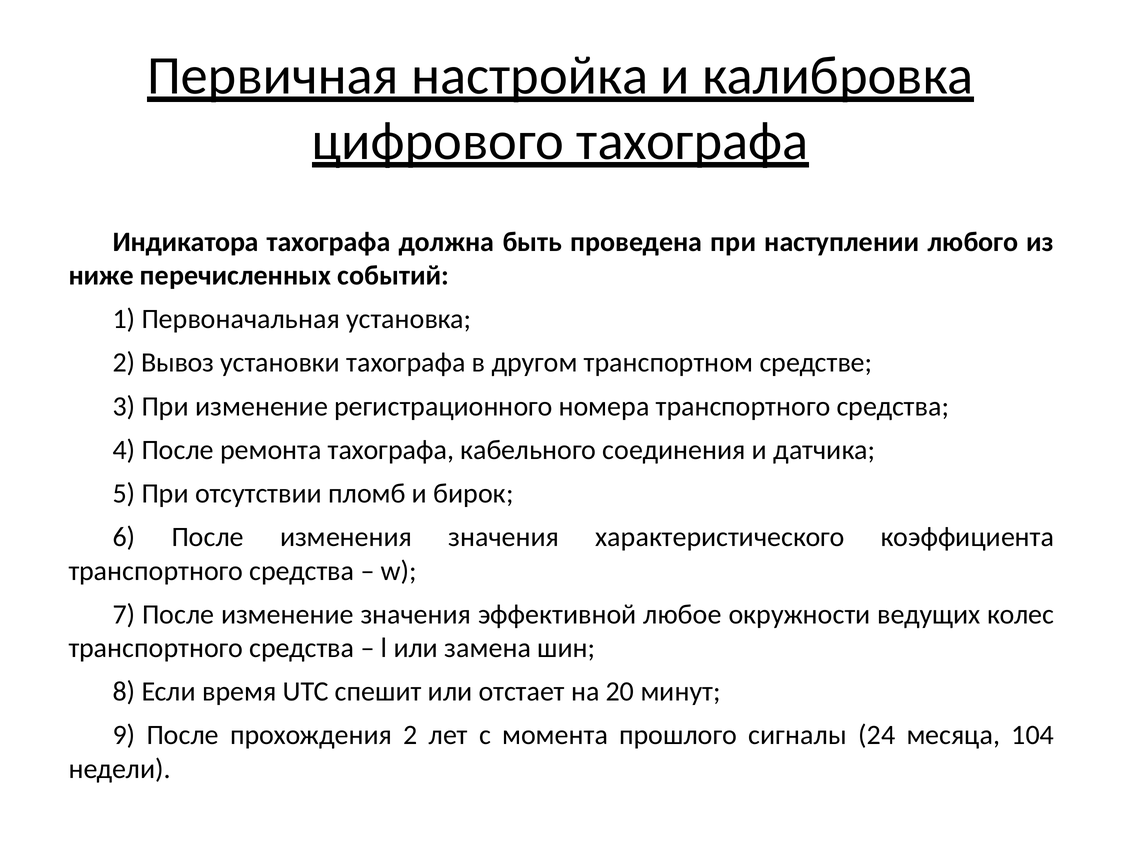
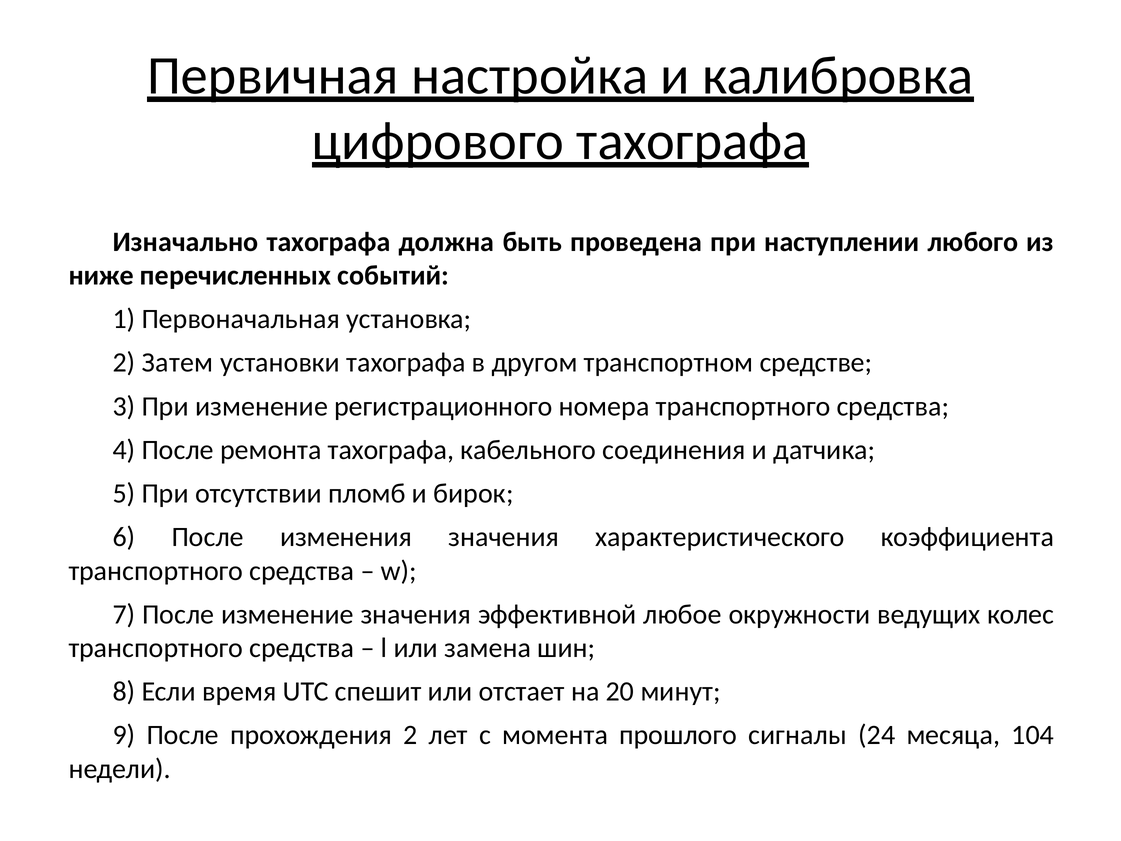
Индикатора: Индикатора -> Изначально (186, 242)
Вывоз: Вывоз -> Затем (178, 363)
